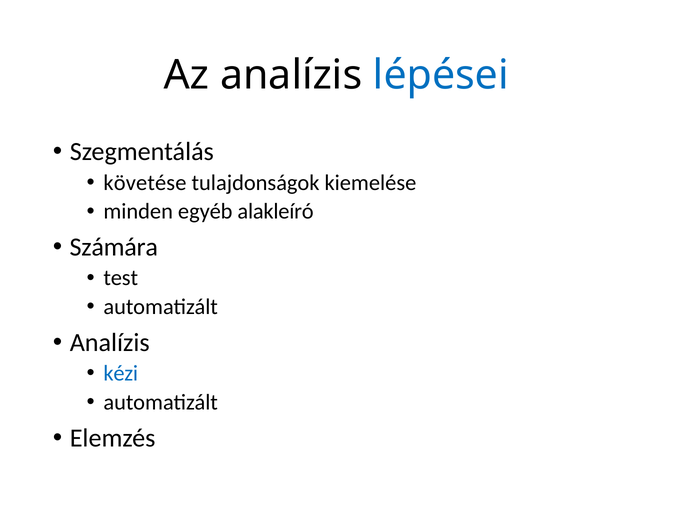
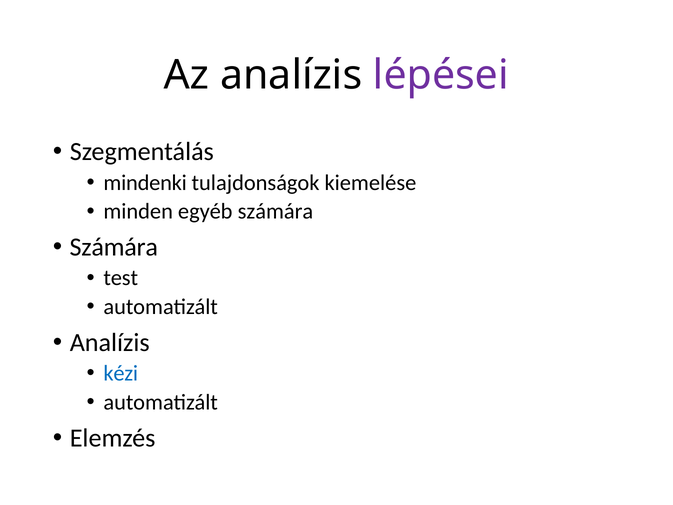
lépései colour: blue -> purple (441, 75)
követése: követése -> mindenki (145, 183)
egyéb alakleíró: alakleíró -> számára (275, 211)
